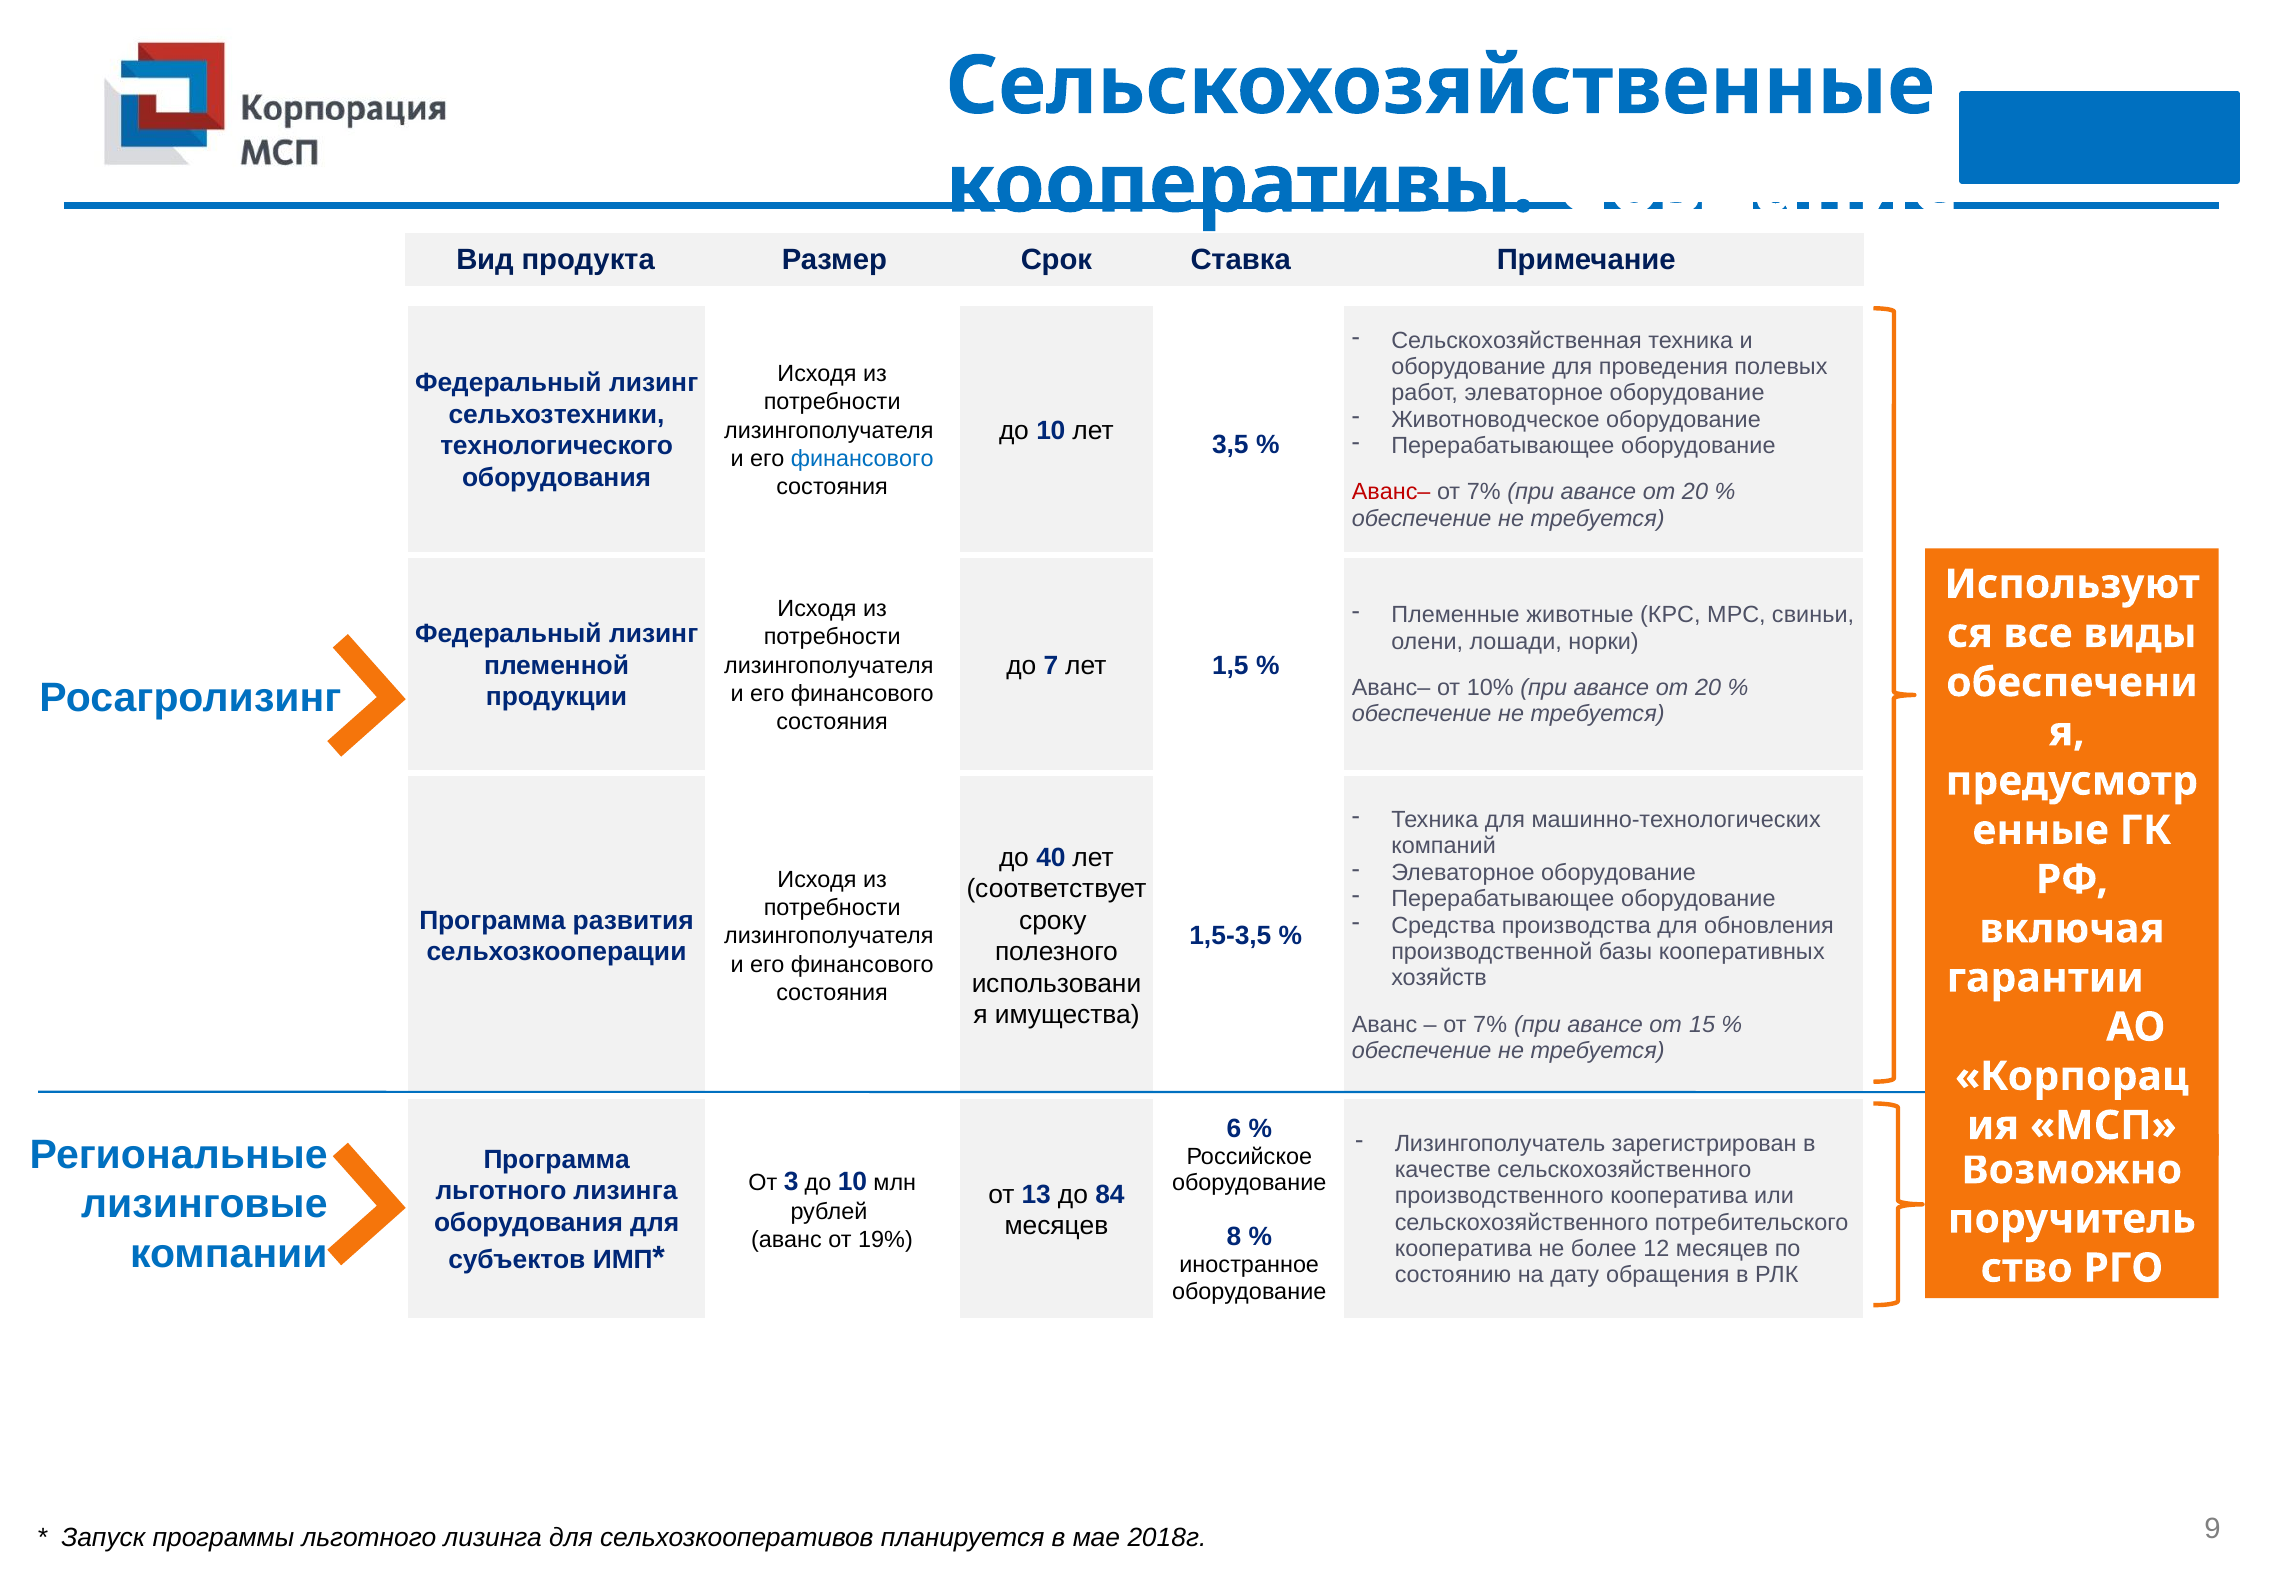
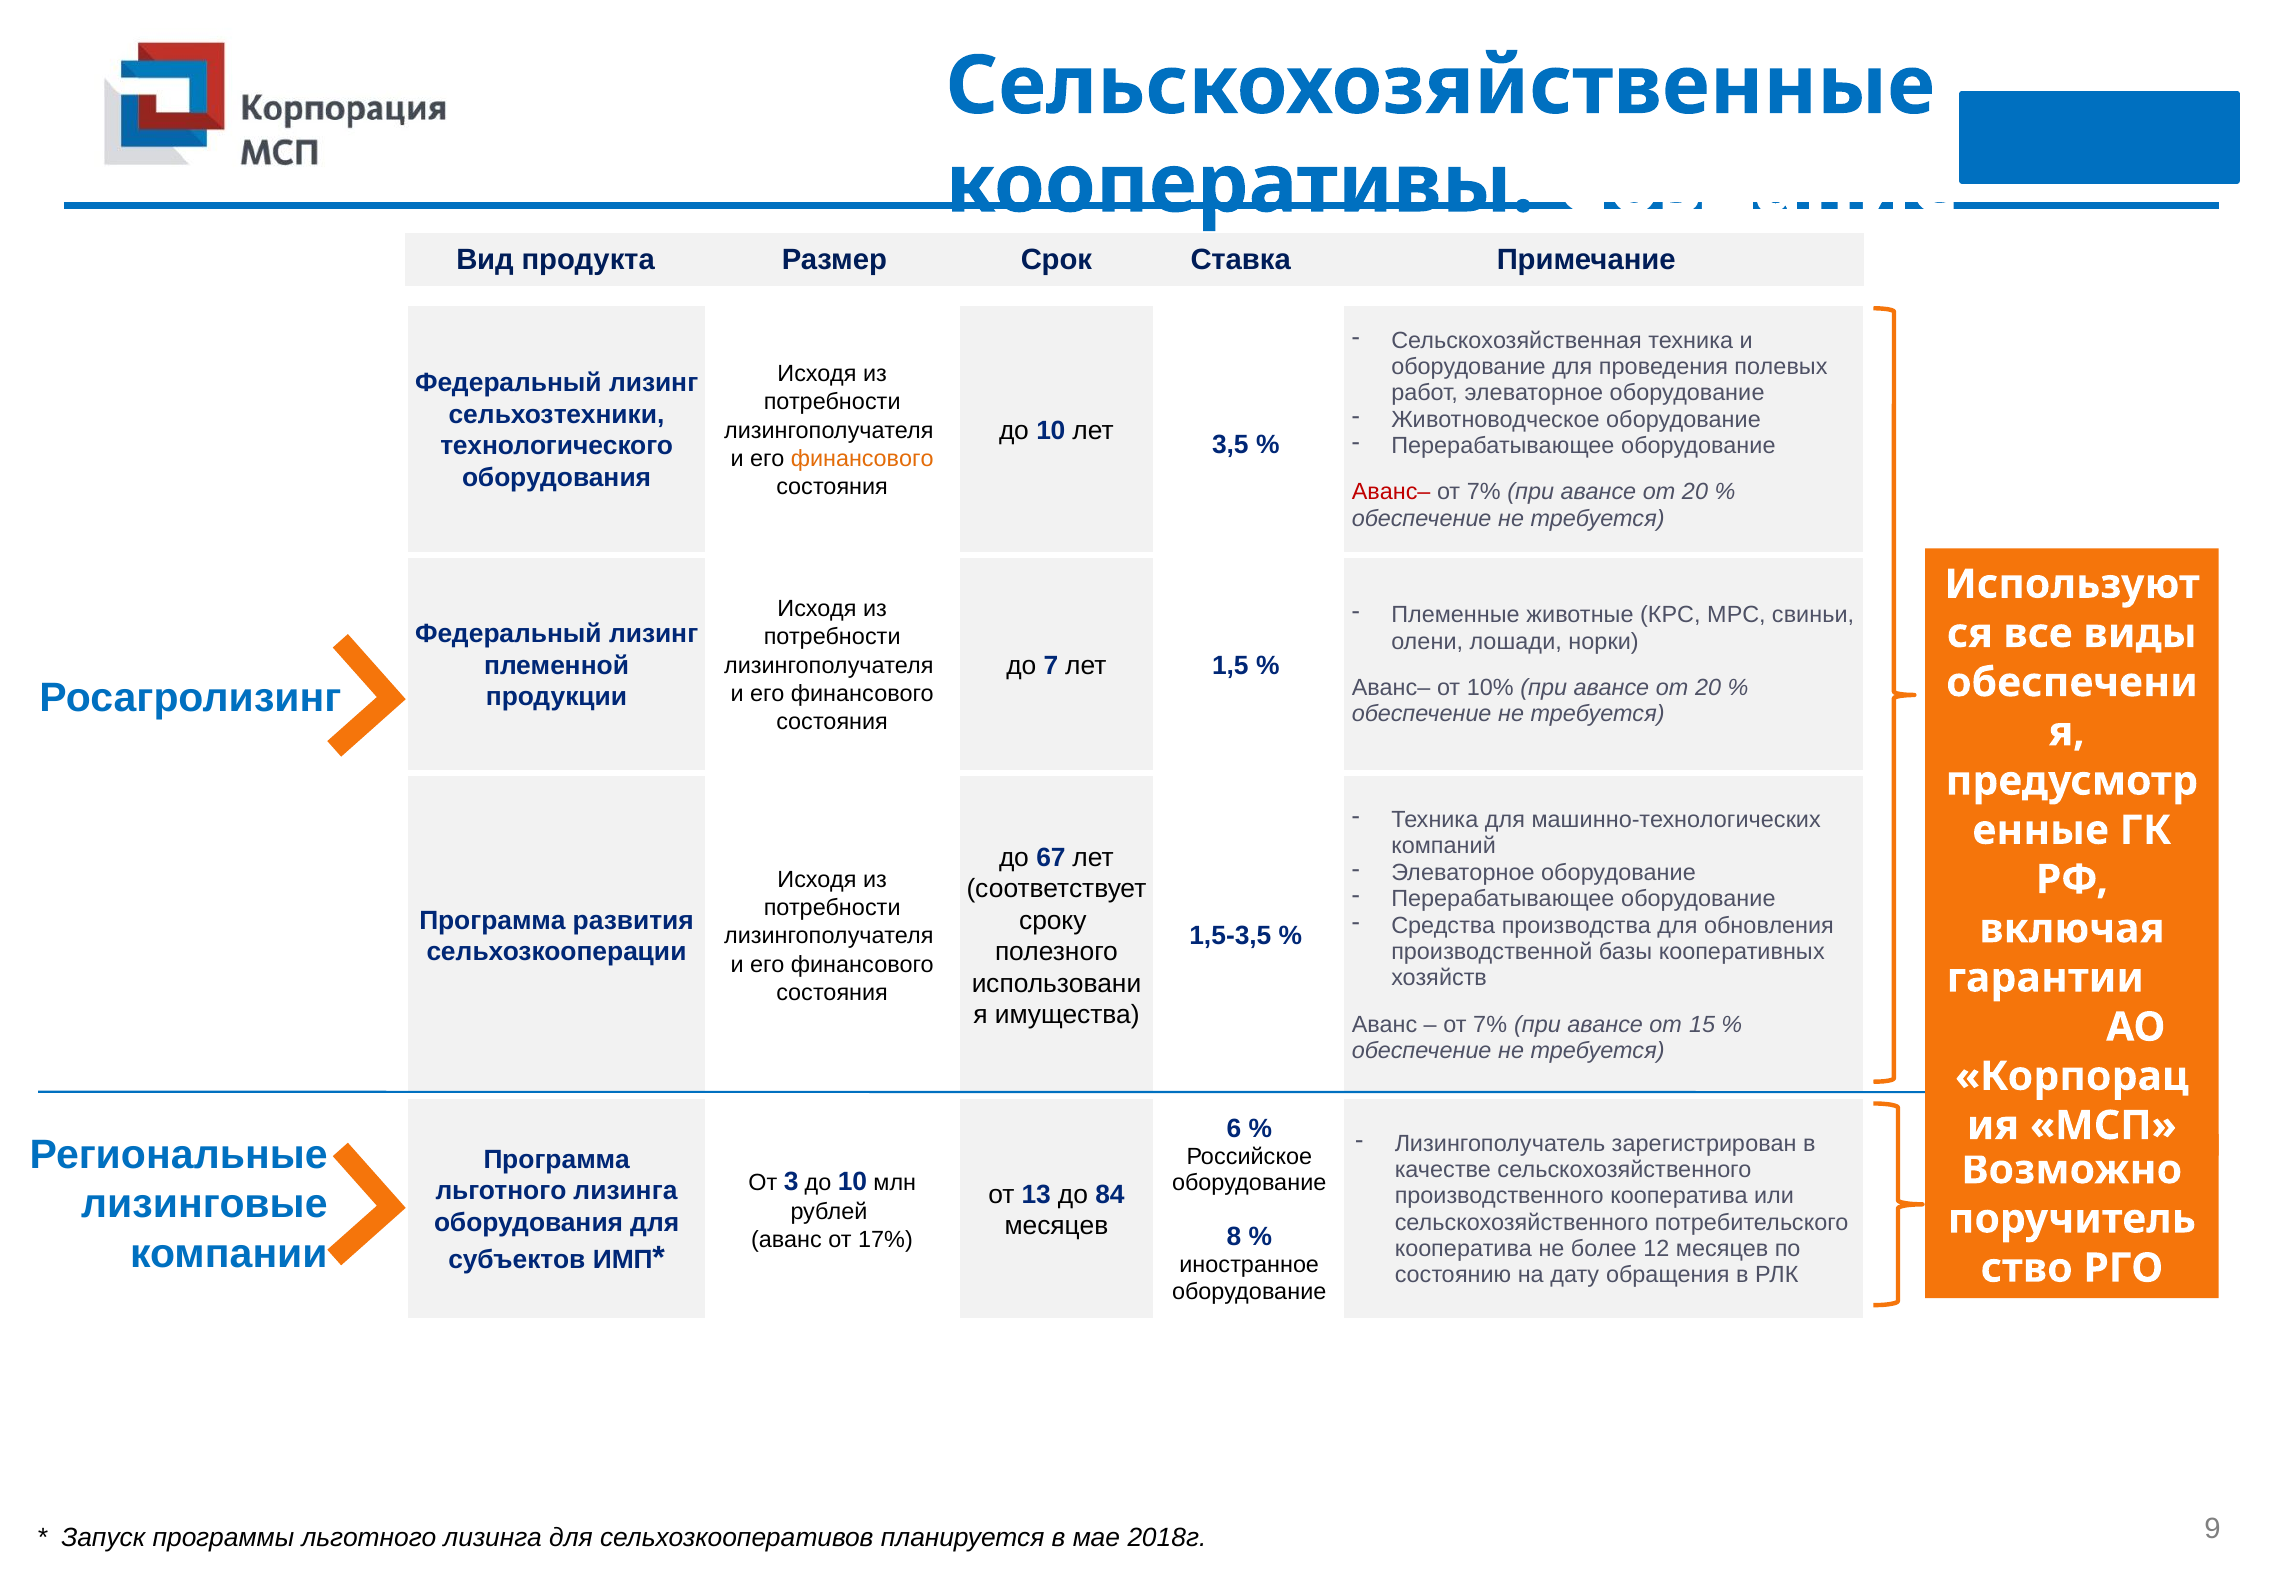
финансового colour: blue -> orange (862, 458)
40: 40 -> 67 (1051, 857)
19%: 19% -> 17% (885, 1240)
